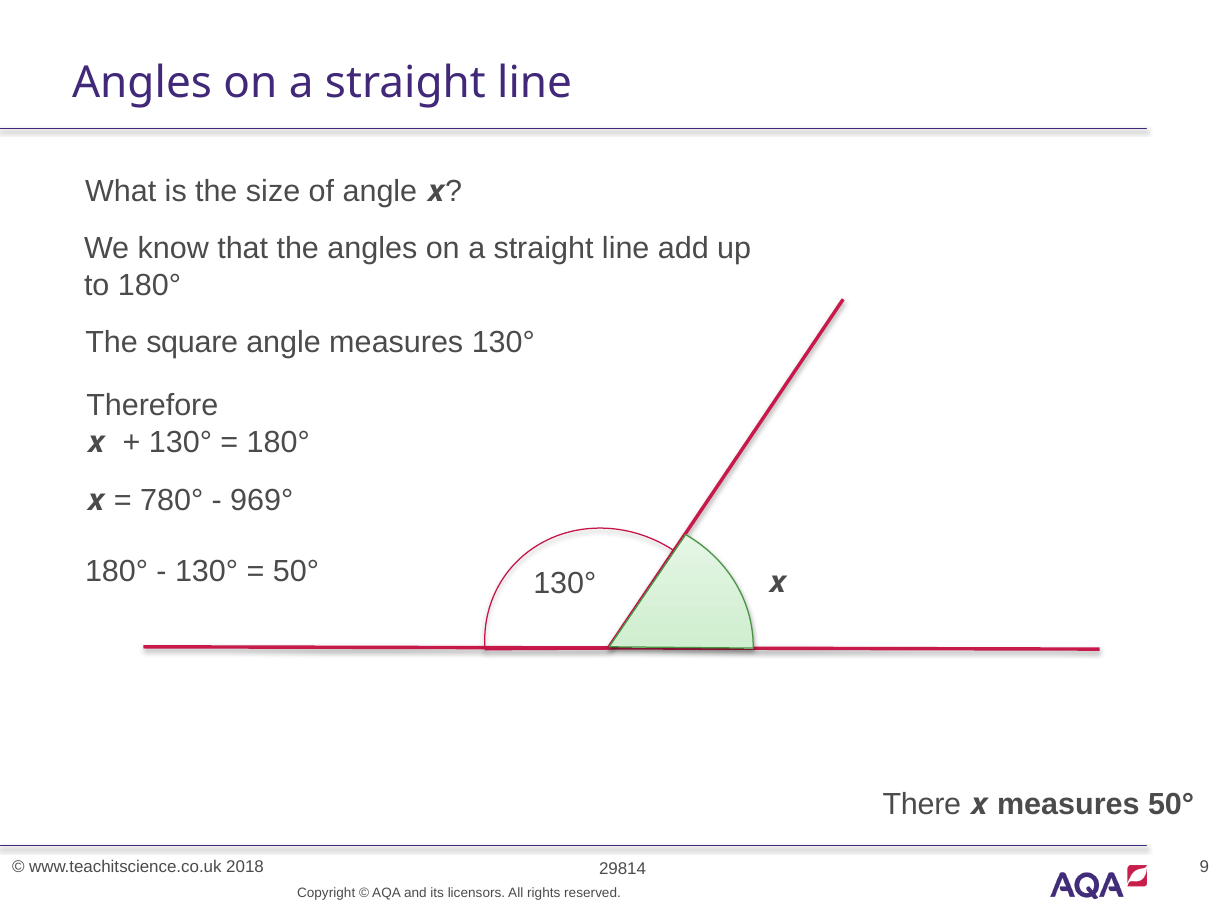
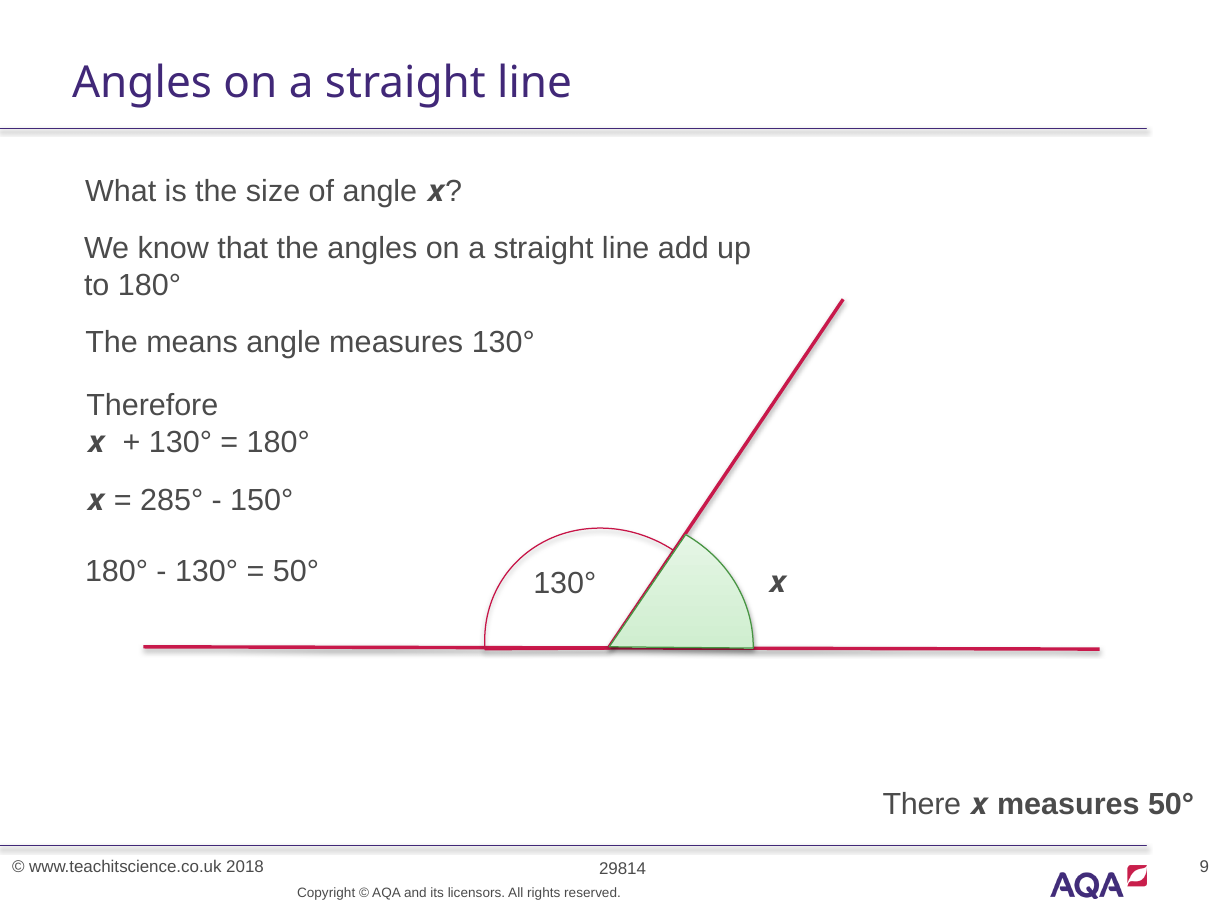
square: square -> means (192, 343)
780°: 780° -> 285° (172, 501)
969°: 969° -> 150° (262, 501)
